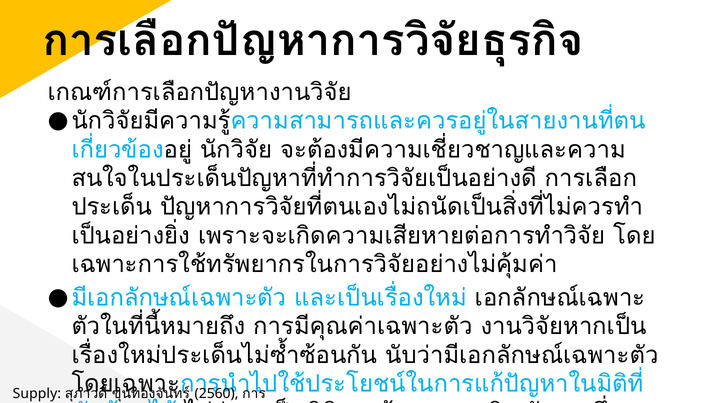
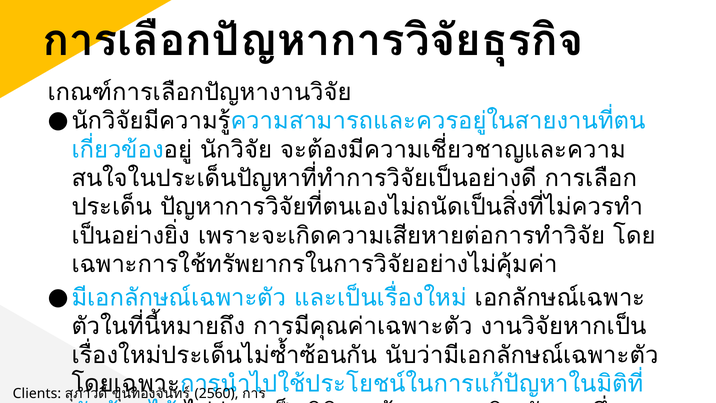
Supply: Supply -> Clients (37, 393)
